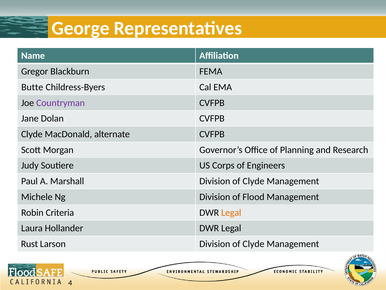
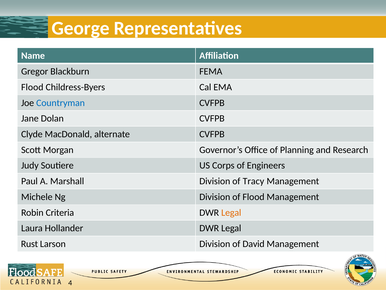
Butte: Butte -> Flood (32, 87)
Countryman colour: purple -> blue (61, 103)
Marshall Division of Clyde: Clyde -> Tracy (253, 181)
Larson Division of Clyde: Clyde -> David (254, 244)
